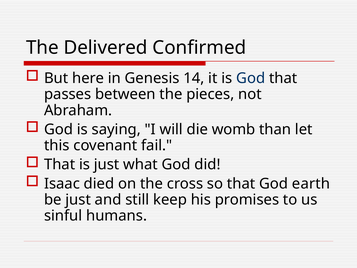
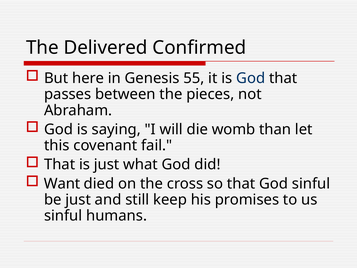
14: 14 -> 55 (194, 78)
Isaac: Isaac -> Want (62, 183)
God earth: earth -> sinful (311, 183)
